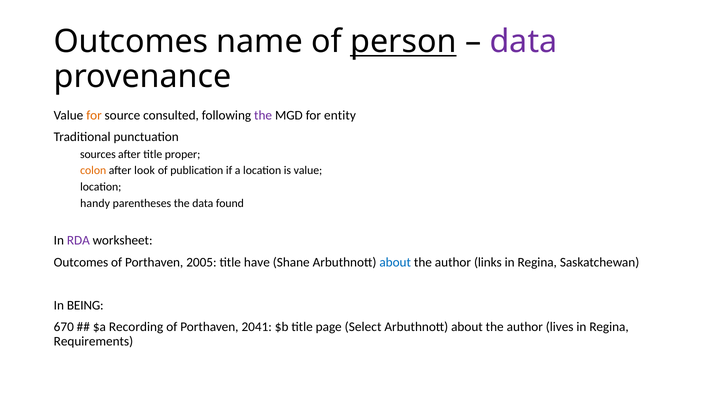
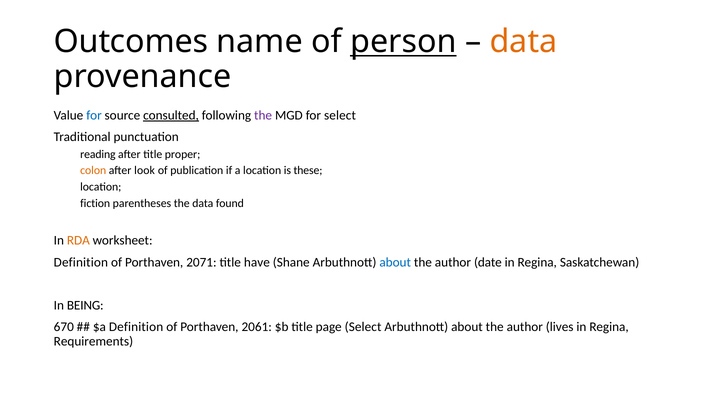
data colour: purple -> orange (523, 42)
for colour: orange -> blue (94, 115)
consulted underline: none -> present (171, 115)
for entity: entity -> select (340, 115)
sources: sources -> reading (98, 154)
is value: value -> these (308, 170)
handy: handy -> fiction (95, 203)
RDA colour: purple -> orange (78, 240)
Outcomes: Outcomes -> Definition (81, 262)
2005: 2005 -> 2071 (201, 262)
links: links -> date (488, 262)
$a Recording: Recording -> Definition (136, 327)
2041: 2041 -> 2061 (257, 327)
